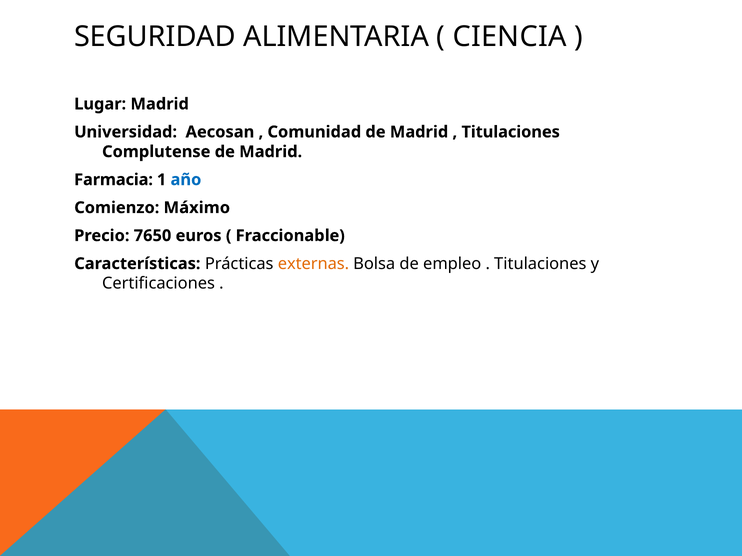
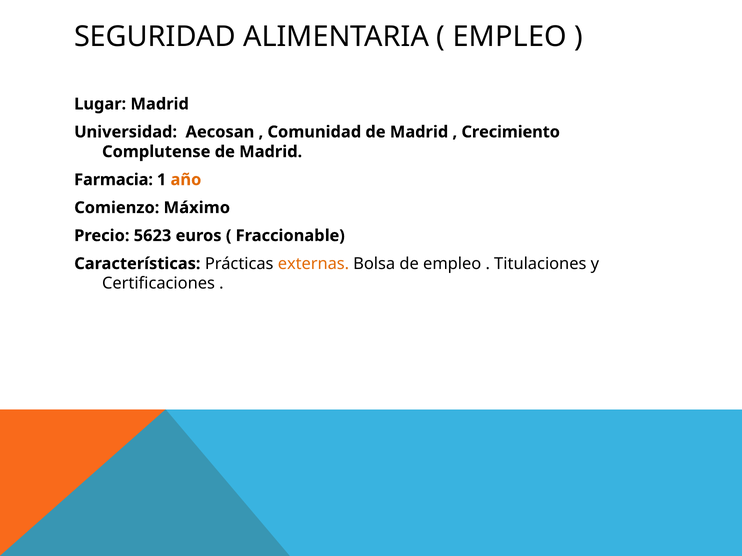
CIENCIA: CIENCIA -> EMPLEO (510, 37)
Titulaciones: Titulaciones -> Crecimiento (511, 132)
año colour: blue -> orange (186, 180)
7650: 7650 -> 5623 (153, 236)
